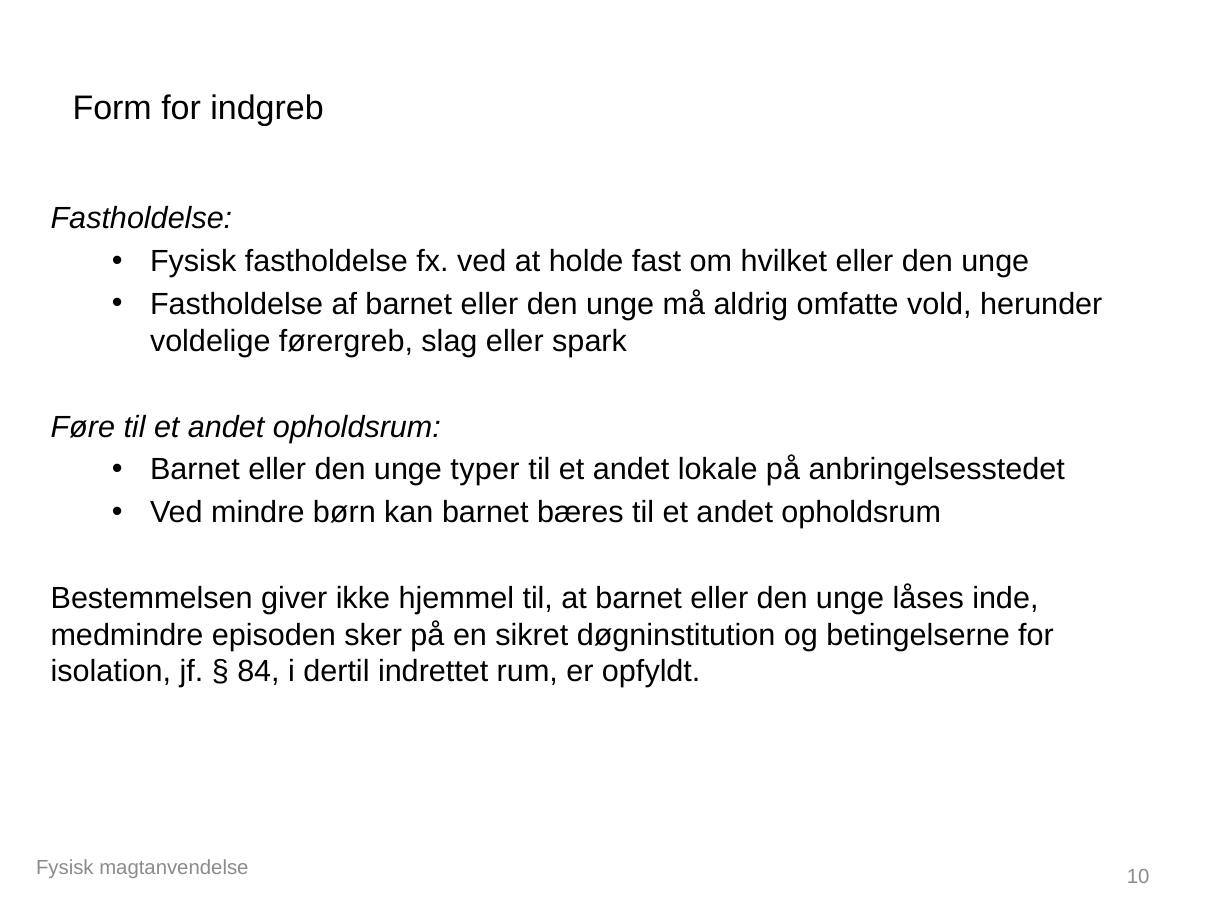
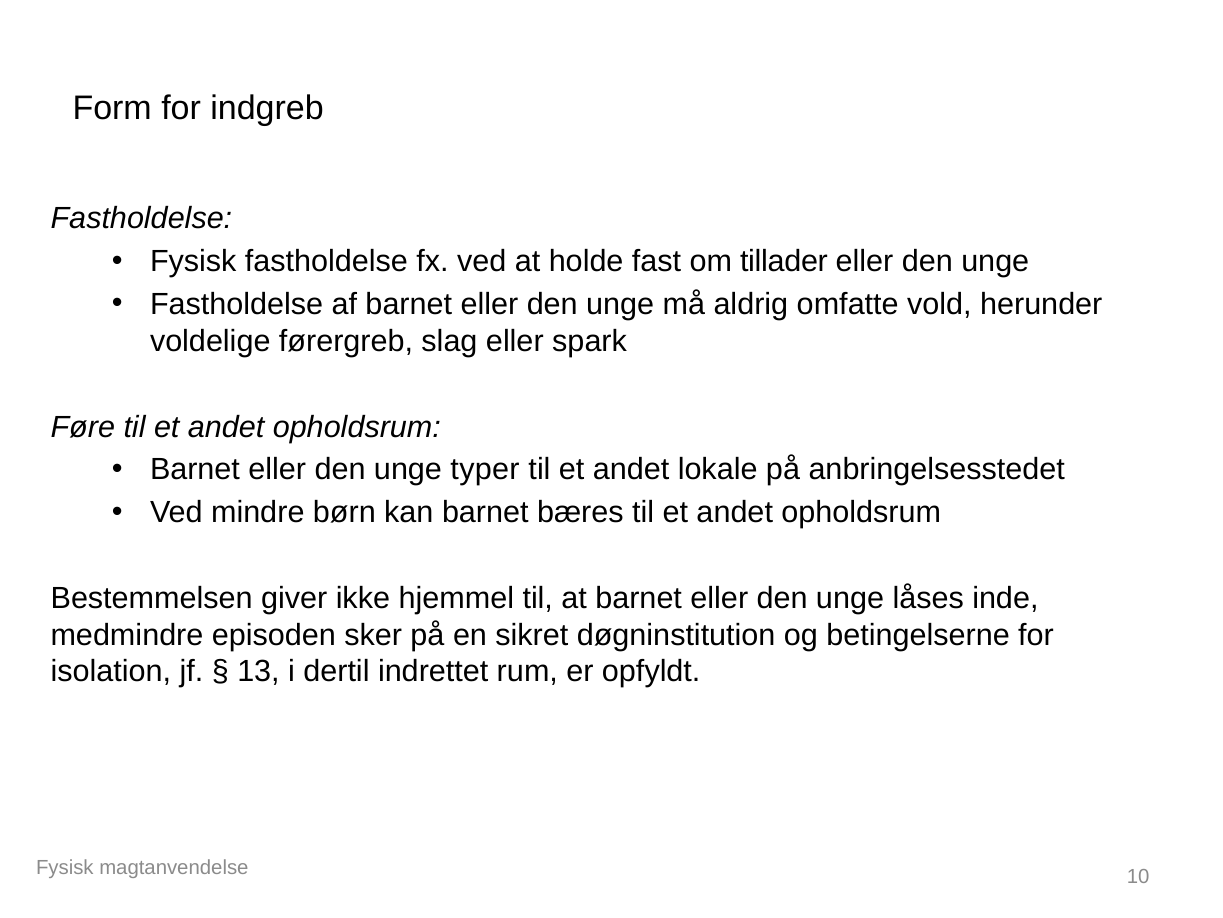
hvilket: hvilket -> tillader (784, 261)
84: 84 -> 13 (258, 671)
